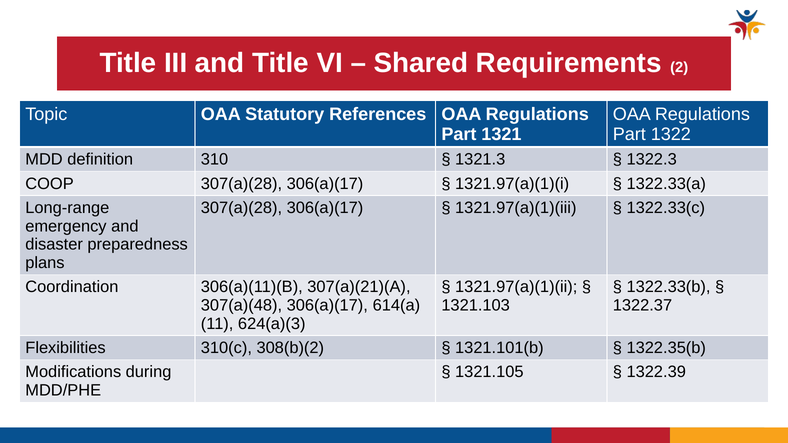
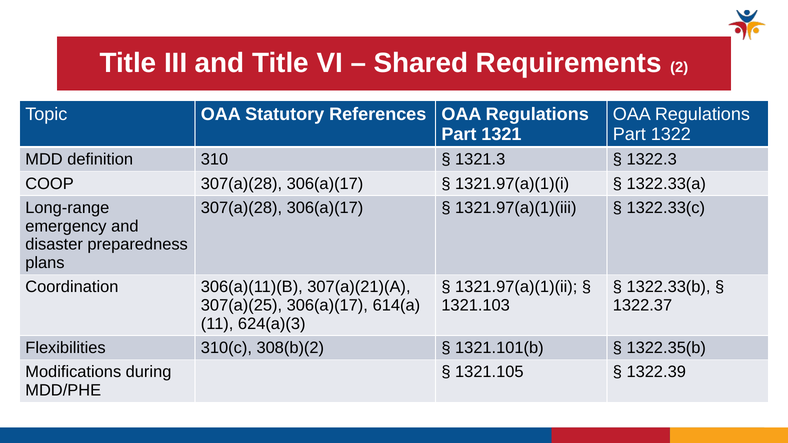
307(a)(48: 307(a)(48 -> 307(a)(25 (241, 305)
